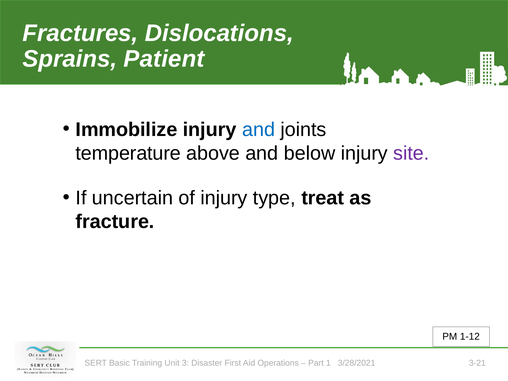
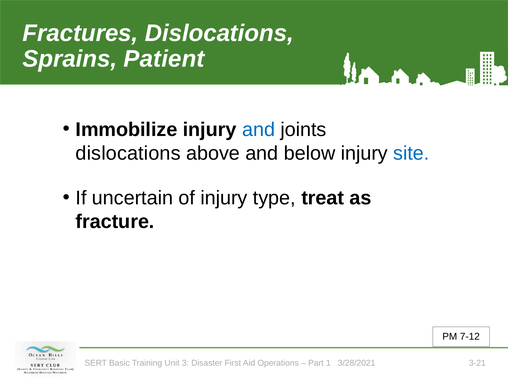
temperature: temperature -> dislocations (128, 153)
site colour: purple -> blue (411, 153)
1-12: 1-12 -> 7-12 (470, 337)
